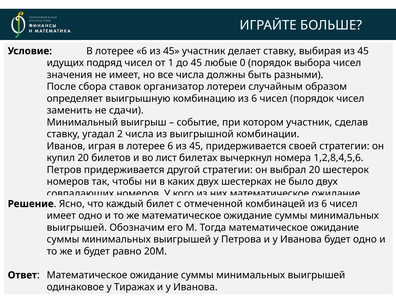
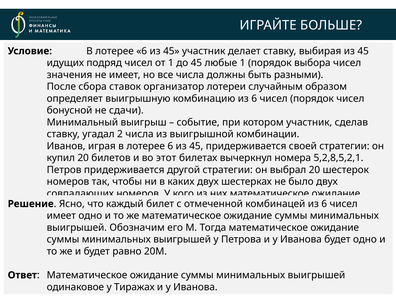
любые 0: 0 -> 1 (243, 63)
заменить: заменить -> бонусной (70, 110)
лист: лист -> этот (166, 158)
1,2,8,4,5,6: 1,2,8,4,5,6 -> 5,2,8,5,2,1 (339, 158)
